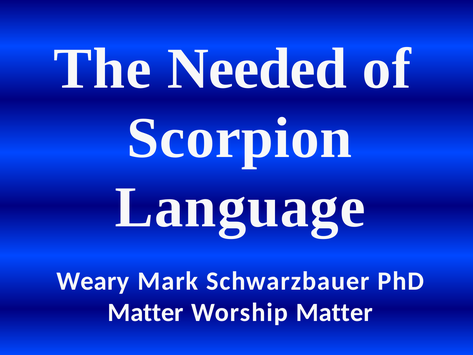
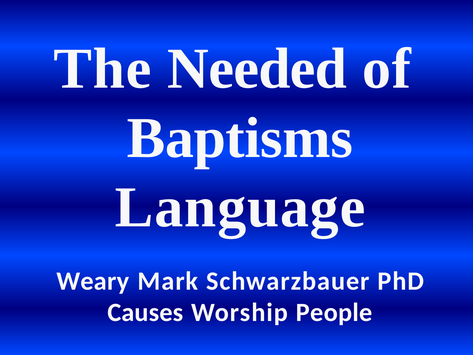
Scorpion: Scorpion -> Baptisms (240, 138)
Matter: Matter -> Causes (145, 312)
Worship Matter: Matter -> People (334, 312)
